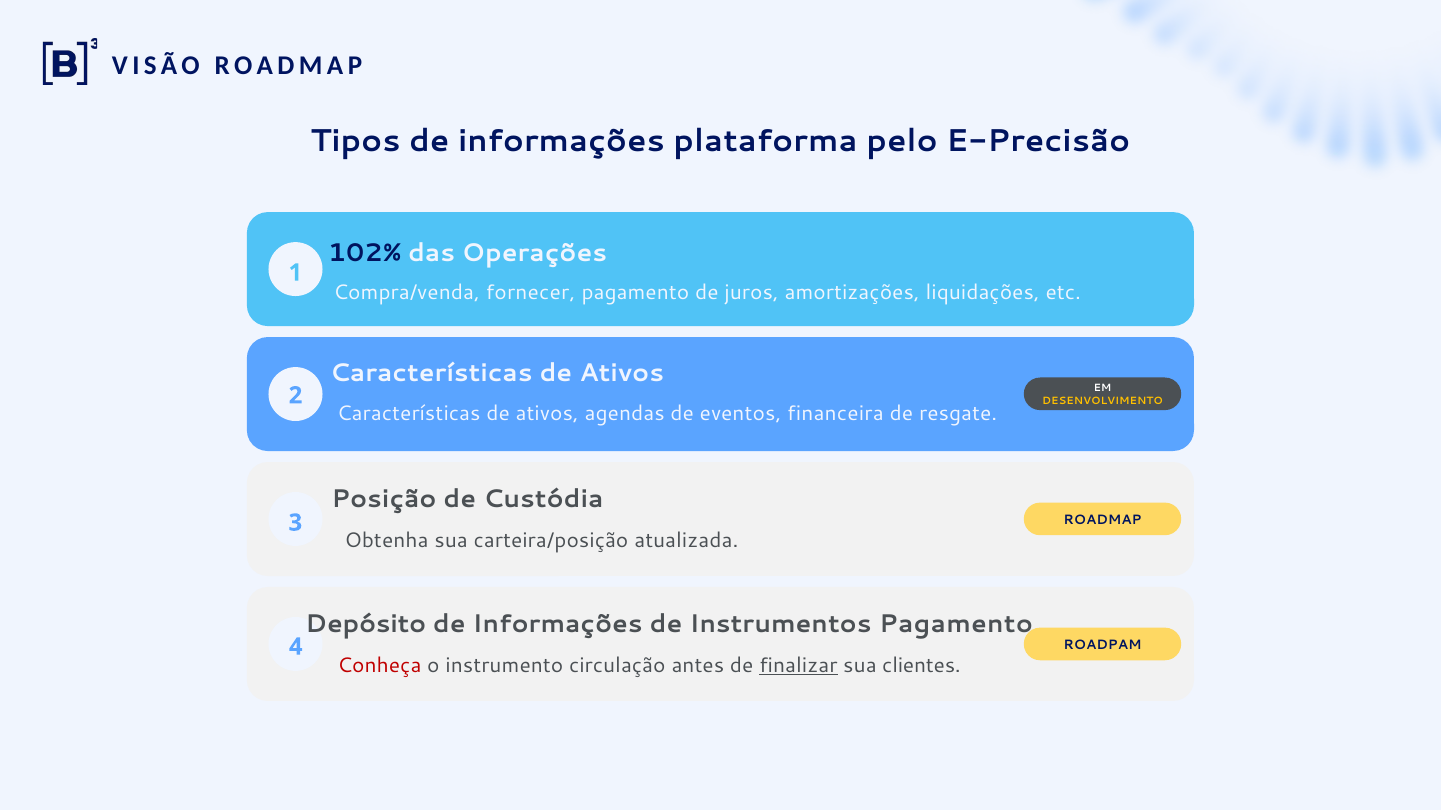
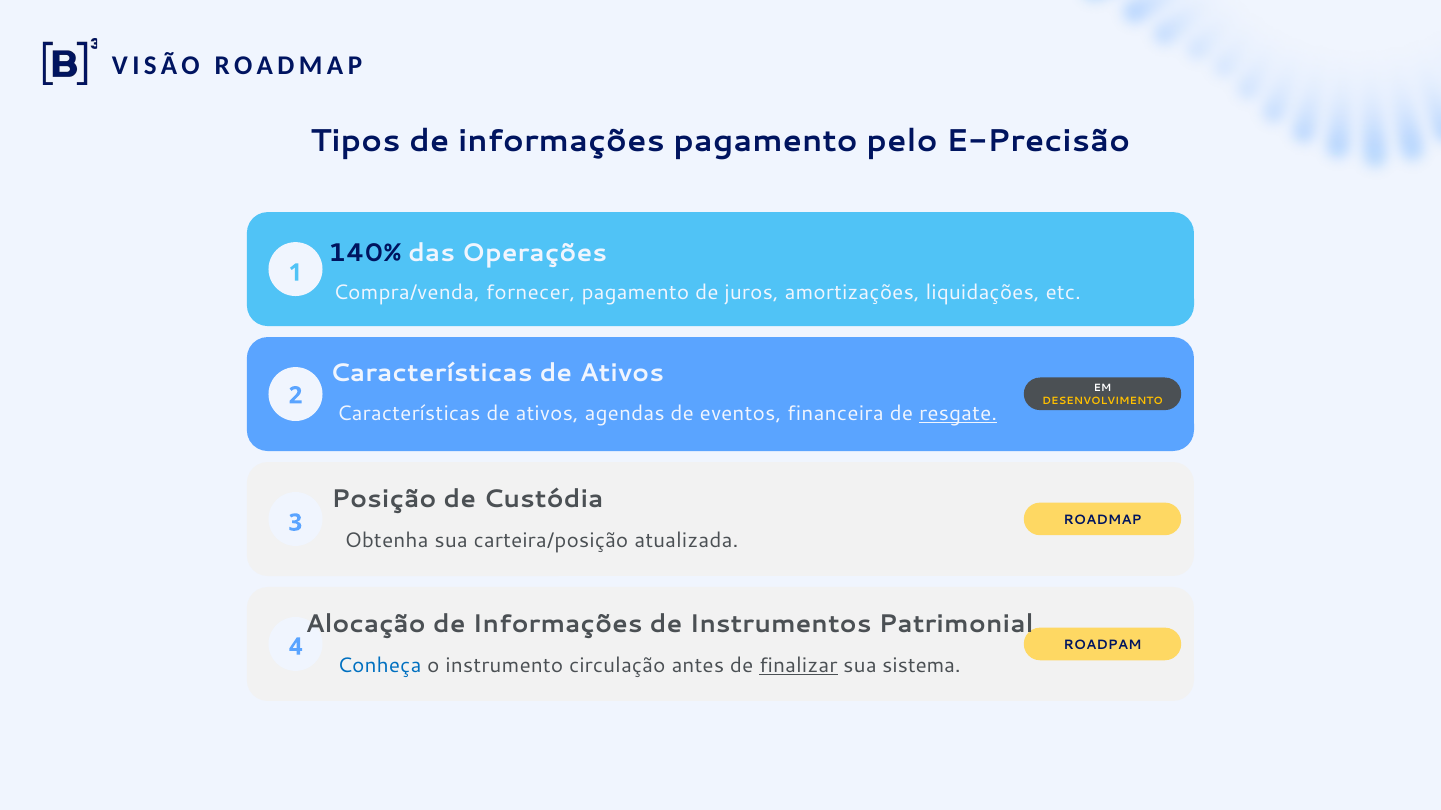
informações plataforma: plataforma -> pagamento (766, 141)
102%: 102% -> 140% (365, 253)
resgate underline: none -> present (958, 414)
Depósito: Depósito -> Alocação (366, 625)
Instrumentos Pagamento: Pagamento -> Patrimonial (956, 625)
Conheça colour: red -> blue (379, 666)
clientes: clientes -> sistema (922, 666)
